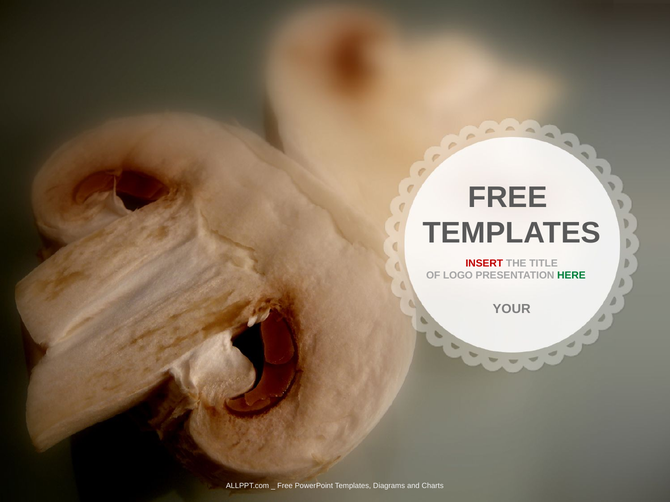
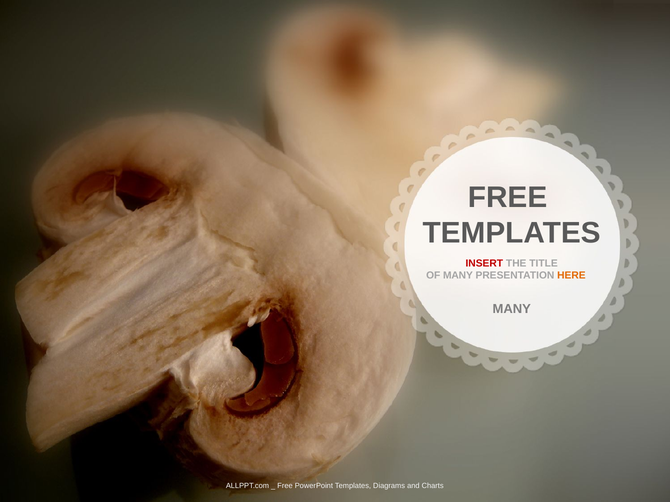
OF LOGO: LOGO -> MANY (458, 276)
HERE colour: green -> orange (571, 276)
YOUR: YOUR -> MANY (512, 309)
